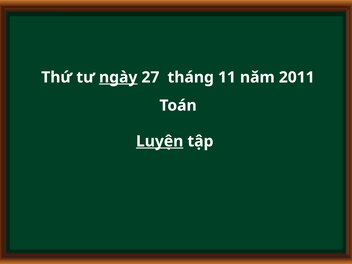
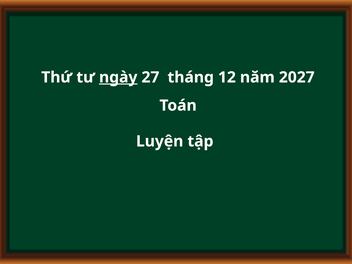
11: 11 -> 12 (227, 77)
2011: 2011 -> 2027 (297, 77)
Luyện underline: present -> none (160, 141)
